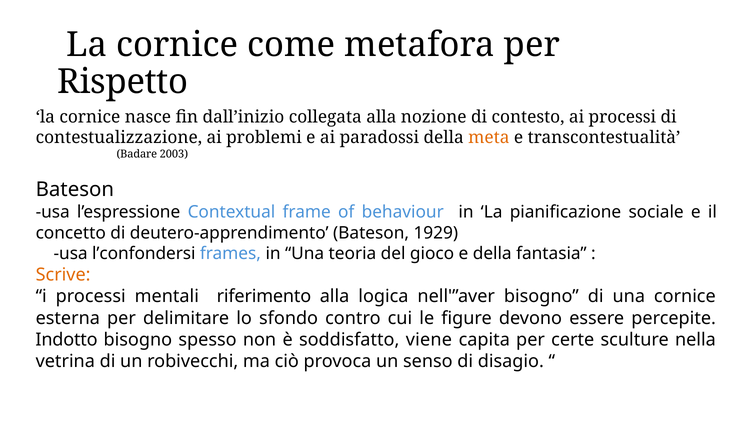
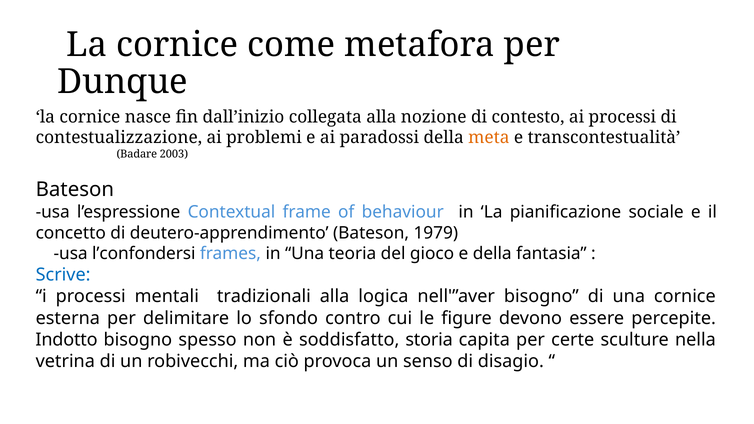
Rispetto: Rispetto -> Dunque (123, 82)
1929: 1929 -> 1979 (436, 233)
Scrive colour: orange -> blue (63, 275)
riferimento: riferimento -> tradizionali (264, 297)
viene: viene -> storia (429, 340)
